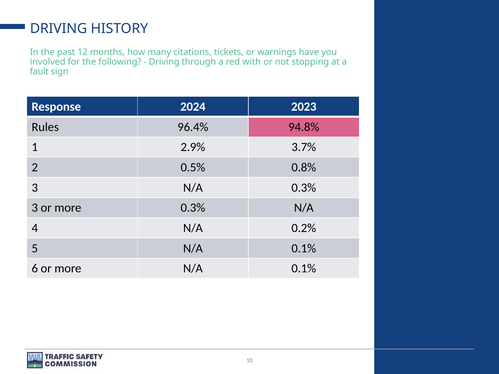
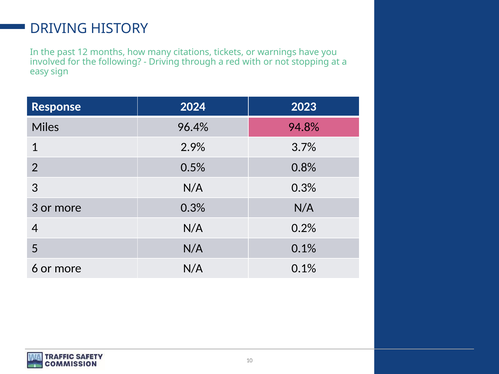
fault: fault -> easy (39, 72)
Rules: Rules -> Miles (45, 127)
